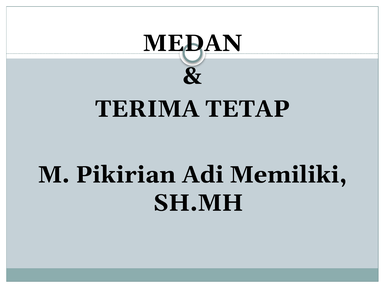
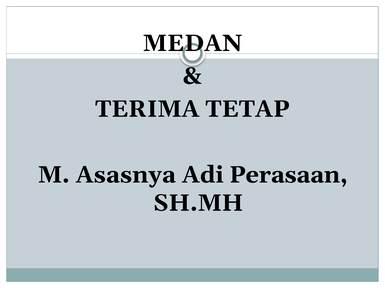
Pikirian: Pikirian -> Asasnya (126, 175)
Memiliki: Memiliki -> Perasaan (288, 175)
